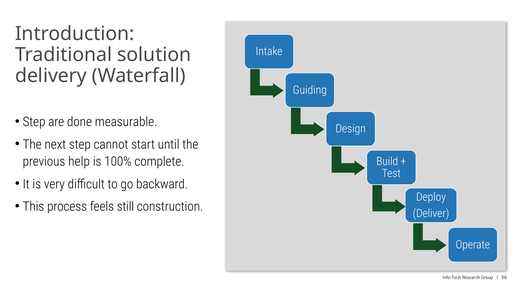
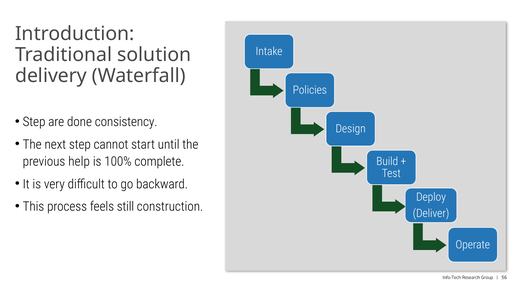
Guiding: Guiding -> Policies (310, 90)
measurable: measurable -> consistency (126, 122)
